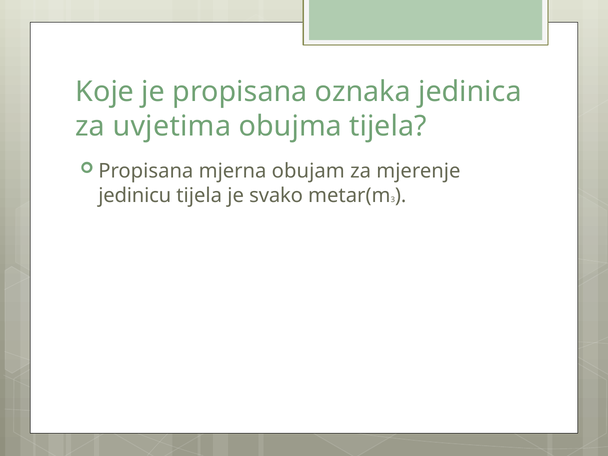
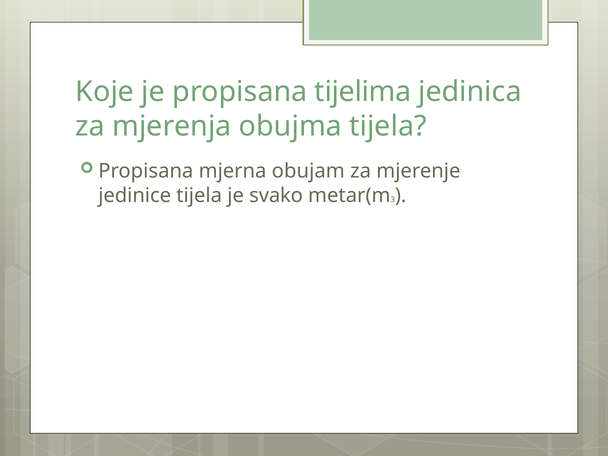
oznaka: oznaka -> tijelima (363, 92)
uvjetima: uvjetima -> mjerenja (172, 126)
jedinicu: jedinicu -> jedinice (135, 195)
